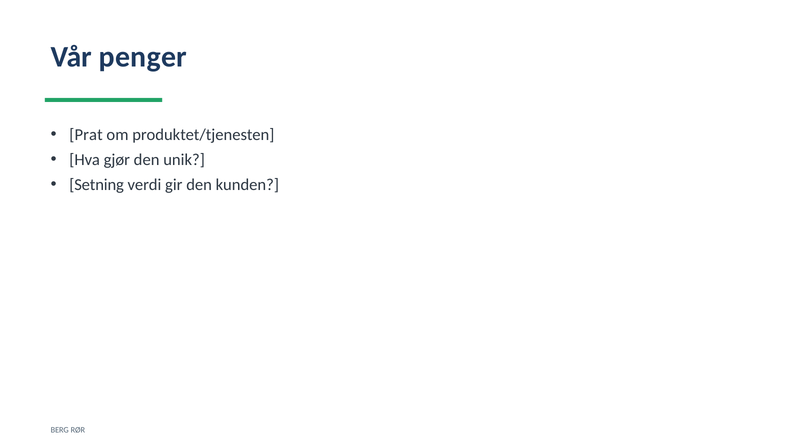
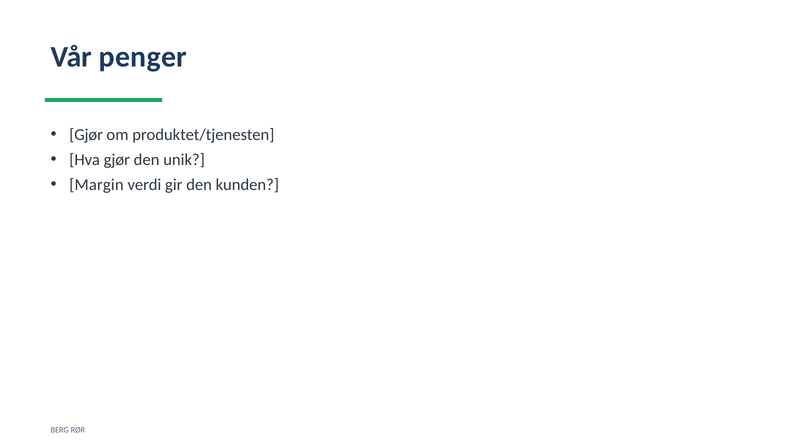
Prat: Prat -> Gjør (86, 135)
Setning: Setning -> Margin (96, 185)
